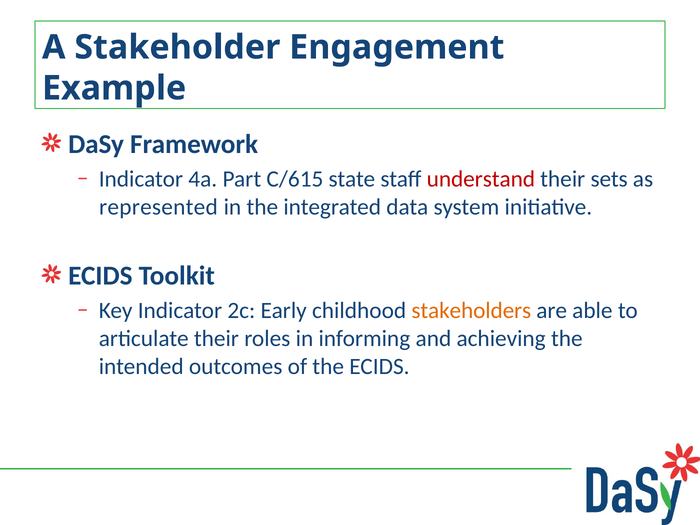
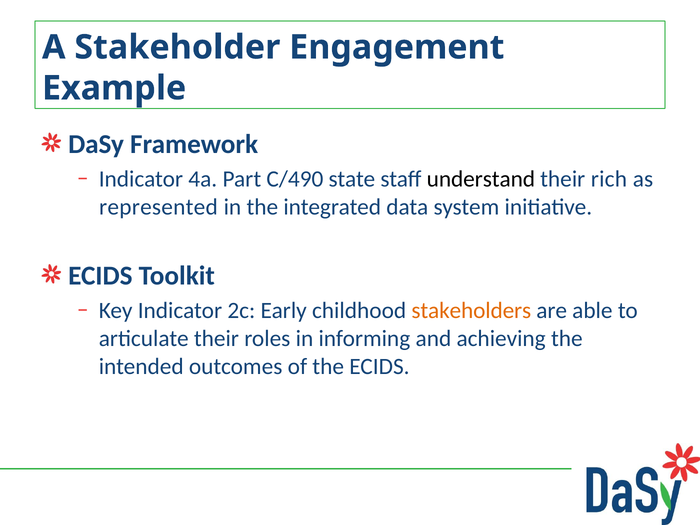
C/615: C/615 -> C/490 (295, 179)
understand colour: red -> black (481, 179)
sets: sets -> rich (609, 179)
